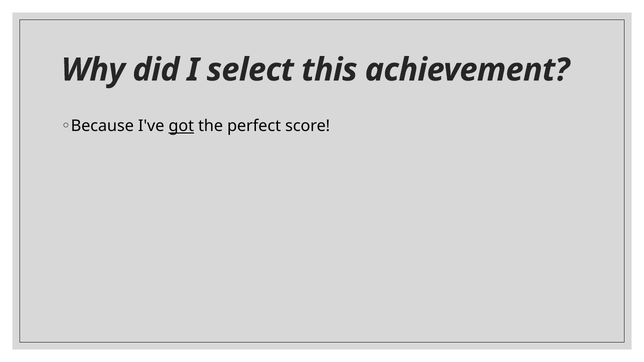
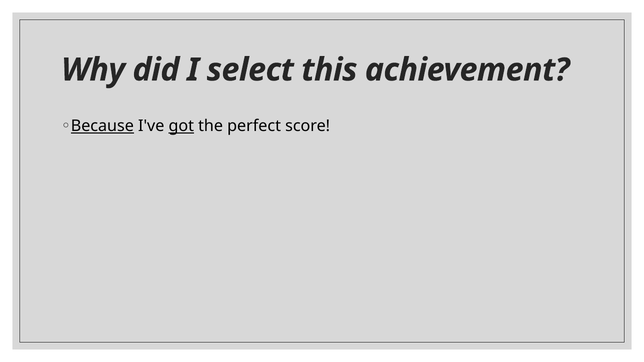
Because underline: none -> present (102, 126)
